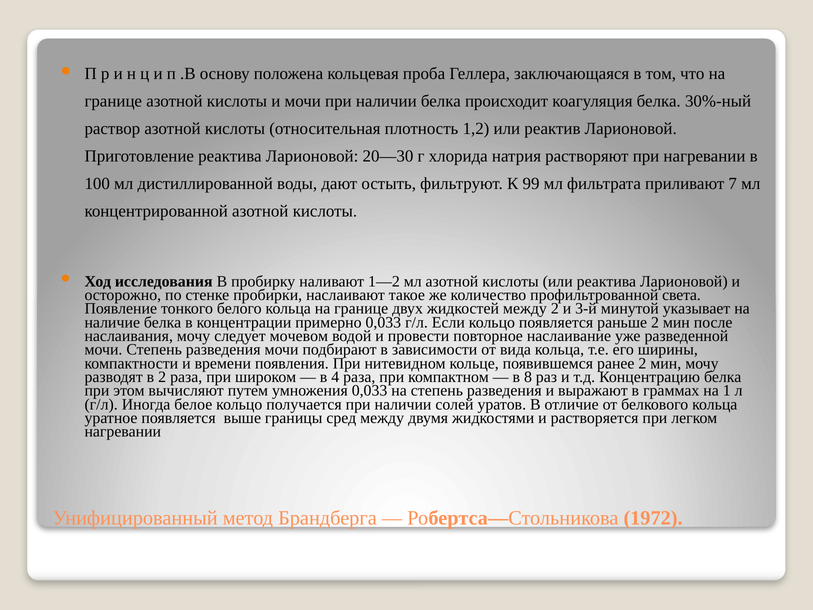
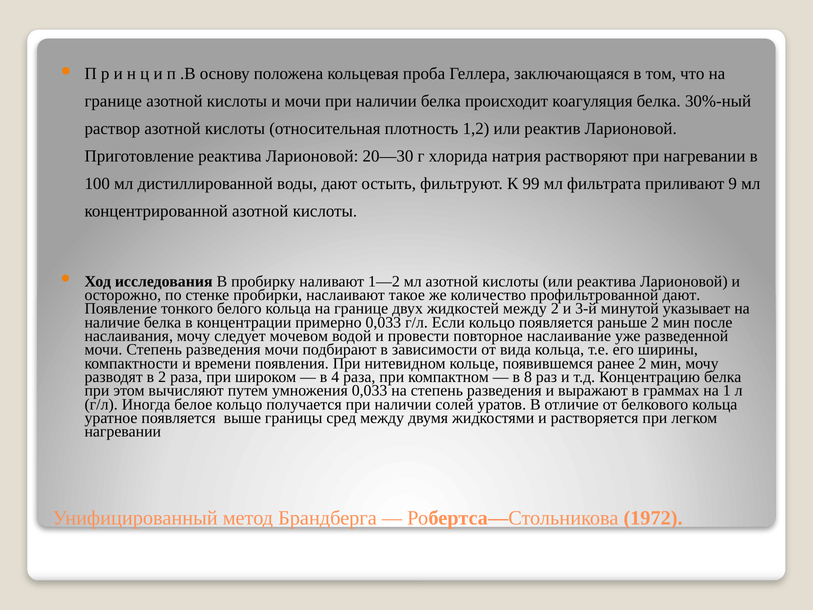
7: 7 -> 9 (733, 183)
профильтрованной света: света -> дают (681, 295)
